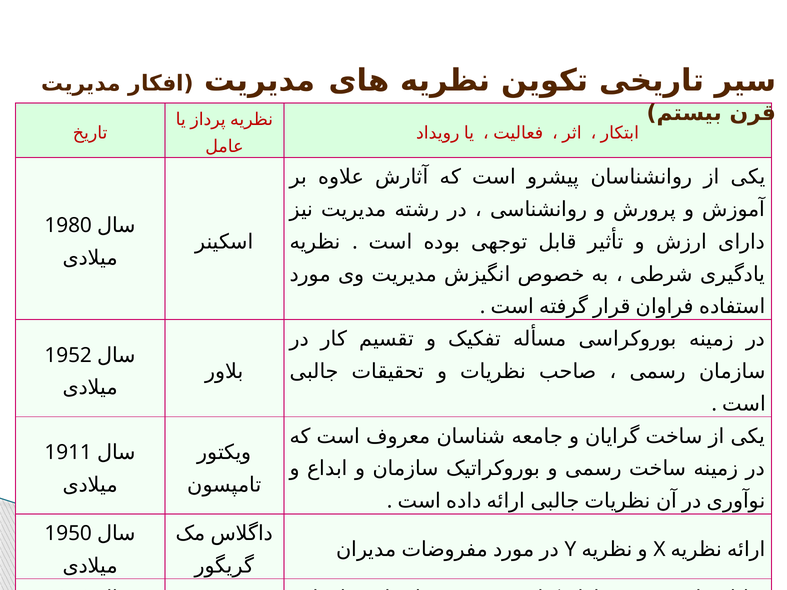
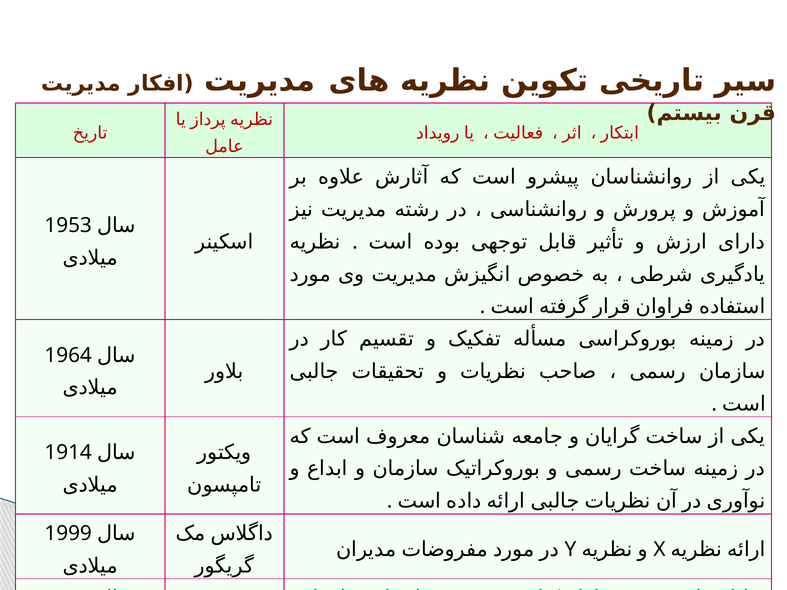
1980: 1980 -> 1953 (68, 226)
1952: 1952 -> 1964 (68, 355)
1911: 1911 -> 1914 (68, 453)
1950: 1950 -> 1999 (68, 534)
